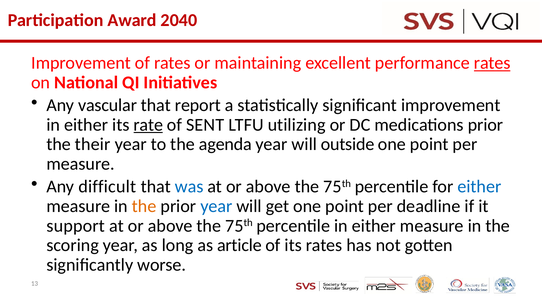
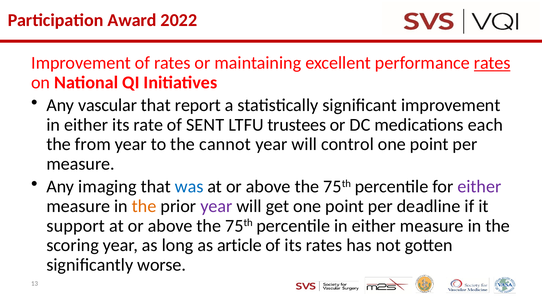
2040: 2040 -> 2022 (179, 20)
rate underline: present -> none (148, 125)
utilizing: utilizing -> trustees (297, 125)
medications prior: prior -> each (485, 125)
their: their -> from (93, 144)
agenda: agenda -> cannot (225, 144)
outside: outside -> control (347, 144)
difficult: difficult -> imaging (107, 187)
either colour: blue -> purple (479, 187)
year colour: blue -> purple (216, 206)
